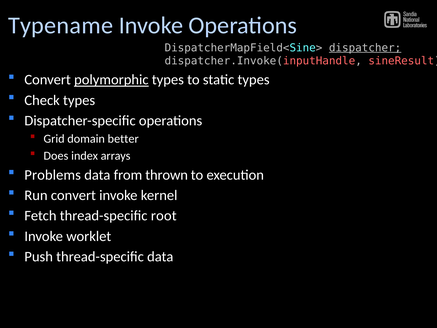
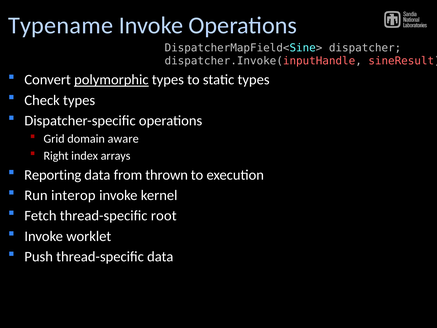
dispatcher underline: present -> none (365, 48)
better: better -> aware (123, 139)
Does: Does -> Right (56, 156)
Problems: Problems -> Reporting (53, 175)
Run convert: convert -> interop (73, 195)
